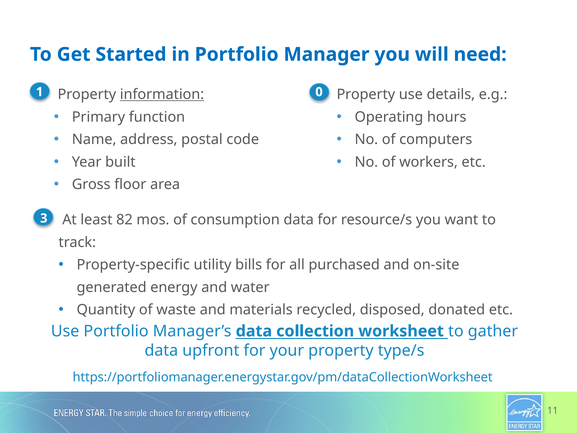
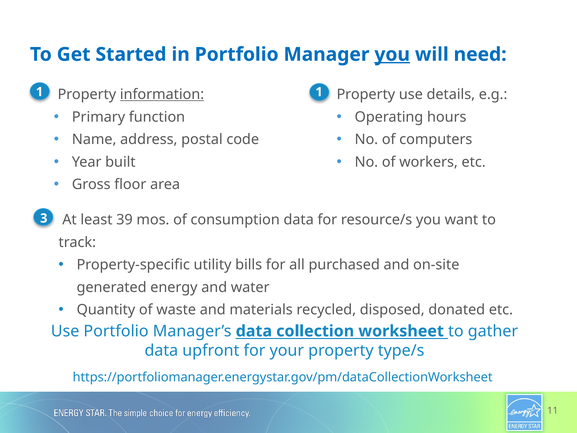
you underline: none -> present (392, 54)
1 0: 0 -> 1 (319, 92)
82: 82 -> 39 (124, 220)
